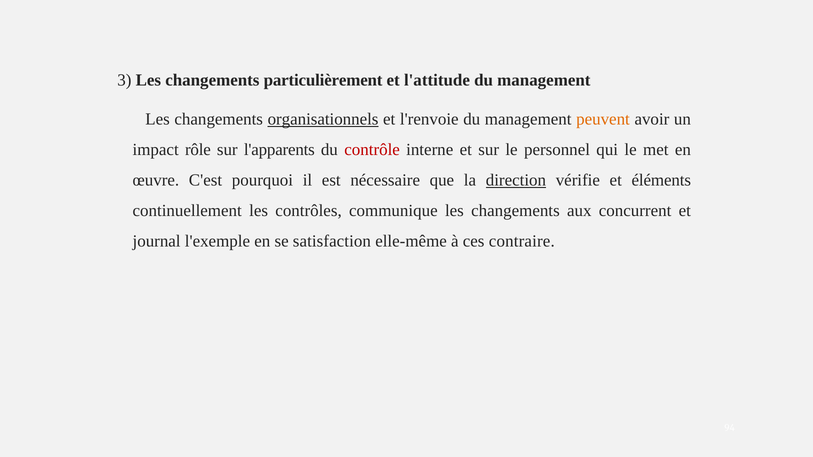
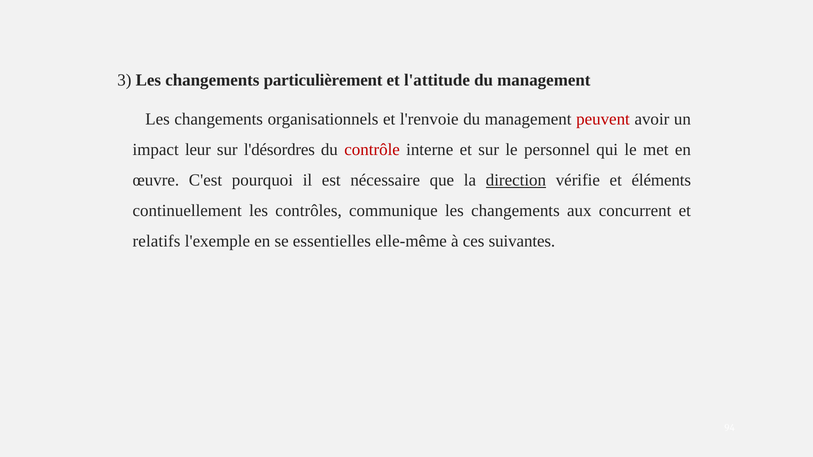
organisationnels underline: present -> none (323, 119)
peuvent colour: orange -> red (603, 119)
rôle: rôle -> leur (198, 150)
l'apparents: l'apparents -> l'désordres (279, 150)
journal: journal -> relatifs (157, 241)
satisfaction: satisfaction -> essentielles (332, 241)
contraire: contraire -> suivantes (522, 241)
